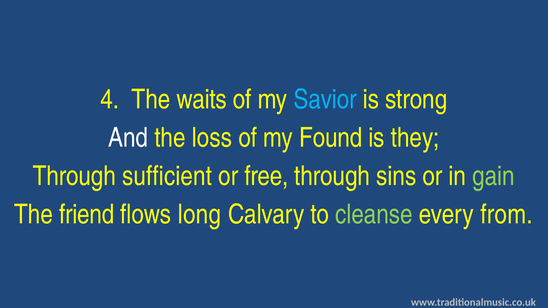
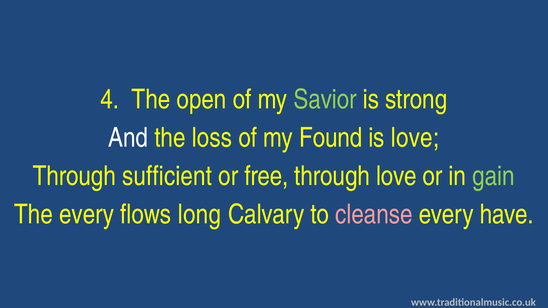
waits: waits -> open (202, 100)
Savior colour: light blue -> light green (325, 100)
is they: they -> love (415, 138)
through sins: sins -> love (396, 176)
The friend: friend -> every (87, 215)
cleanse colour: light green -> pink (374, 215)
from: from -> have (507, 215)
